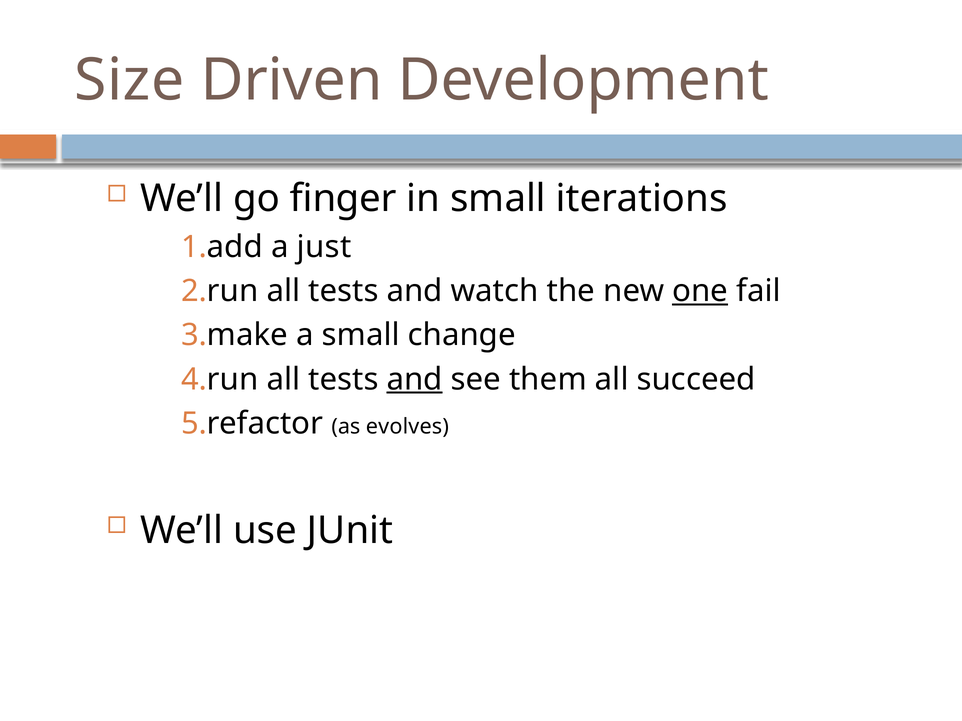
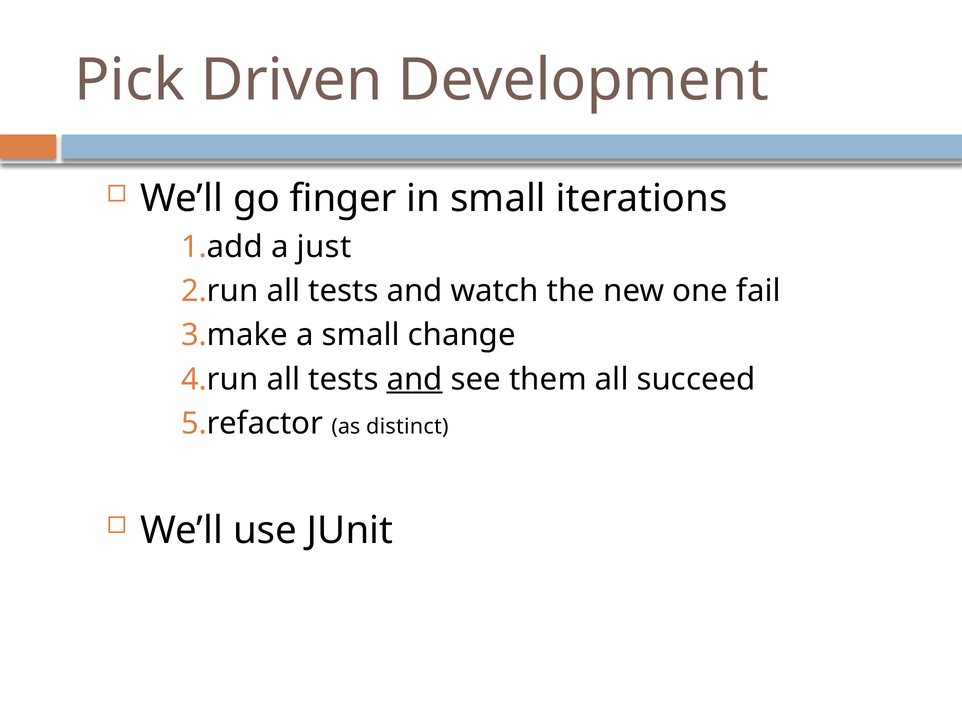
Size: Size -> Pick (130, 80)
one underline: present -> none (700, 291)
evolves: evolves -> distinct (407, 427)
